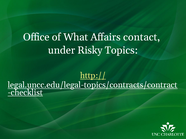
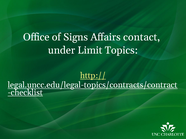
What: What -> Signs (76, 37)
Risky: Risky -> Limit (90, 50)
